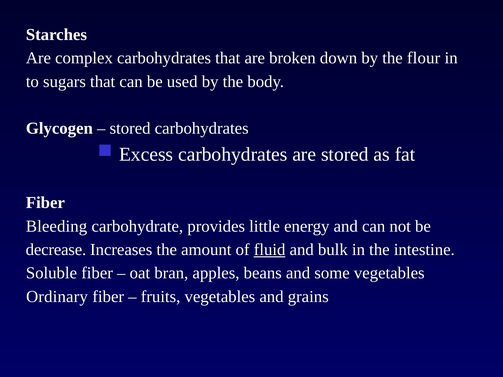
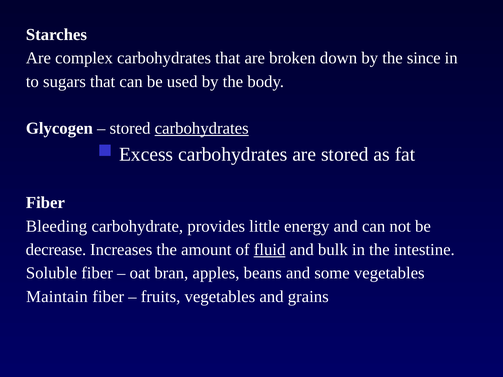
flour: flour -> since (424, 58)
carbohydrates underline: none -> present (202, 129)
Ordinary: Ordinary -> Maintain (57, 297)
